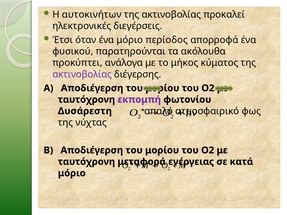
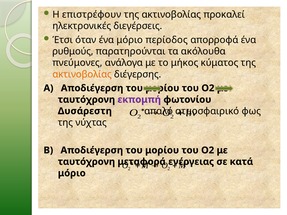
αυτοκινήτων: αυτοκινήτων -> επιστρέφουν (92, 15)
φυσικού: φυσικού -> ρυθμούς (73, 51)
προκύπτει: προκύπτει -> πνεύμονες (77, 63)
ακτινοβολίας colour: purple -> orange (82, 74)
